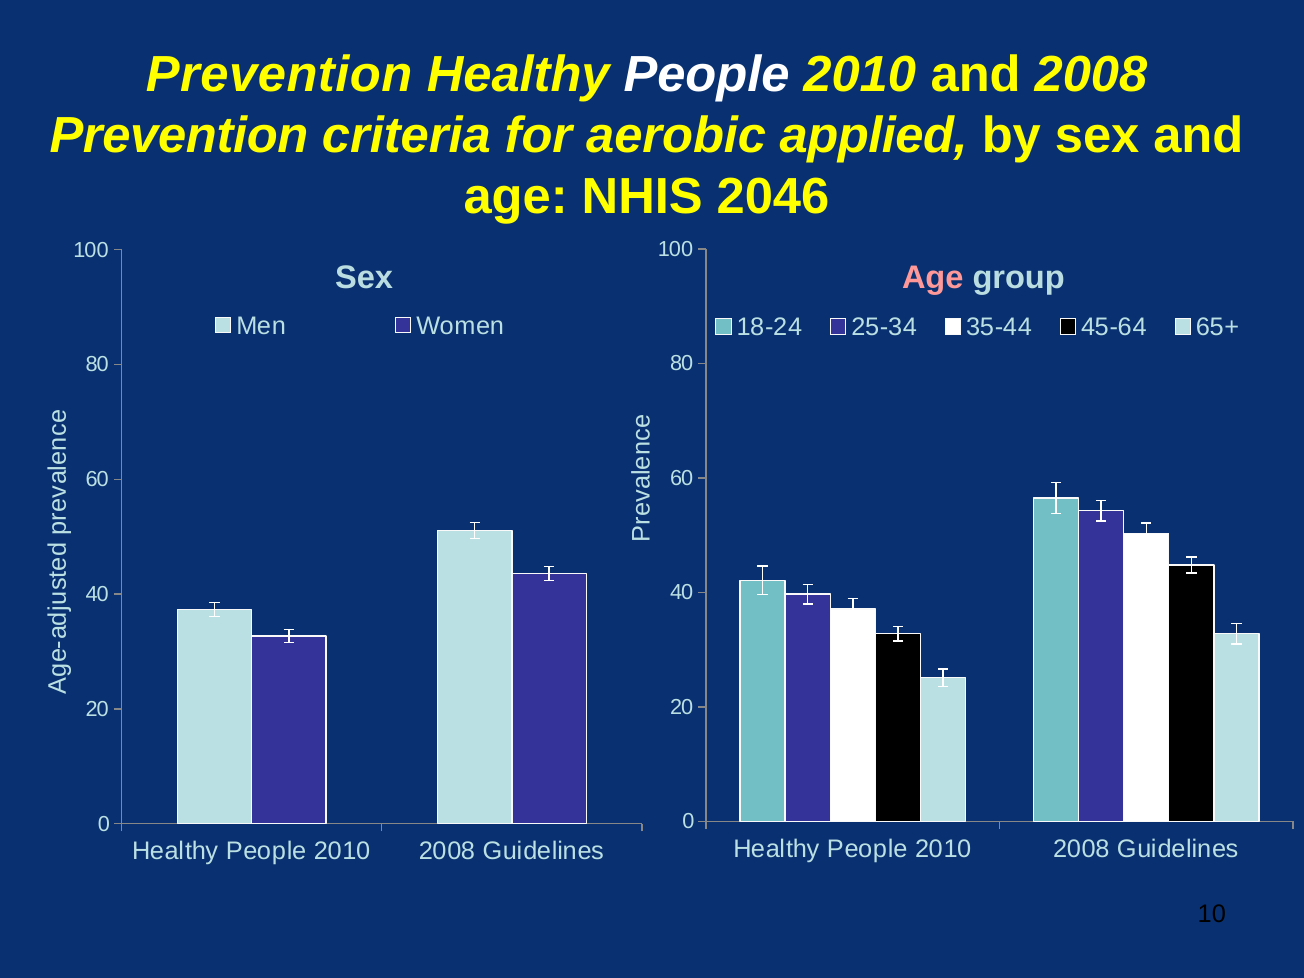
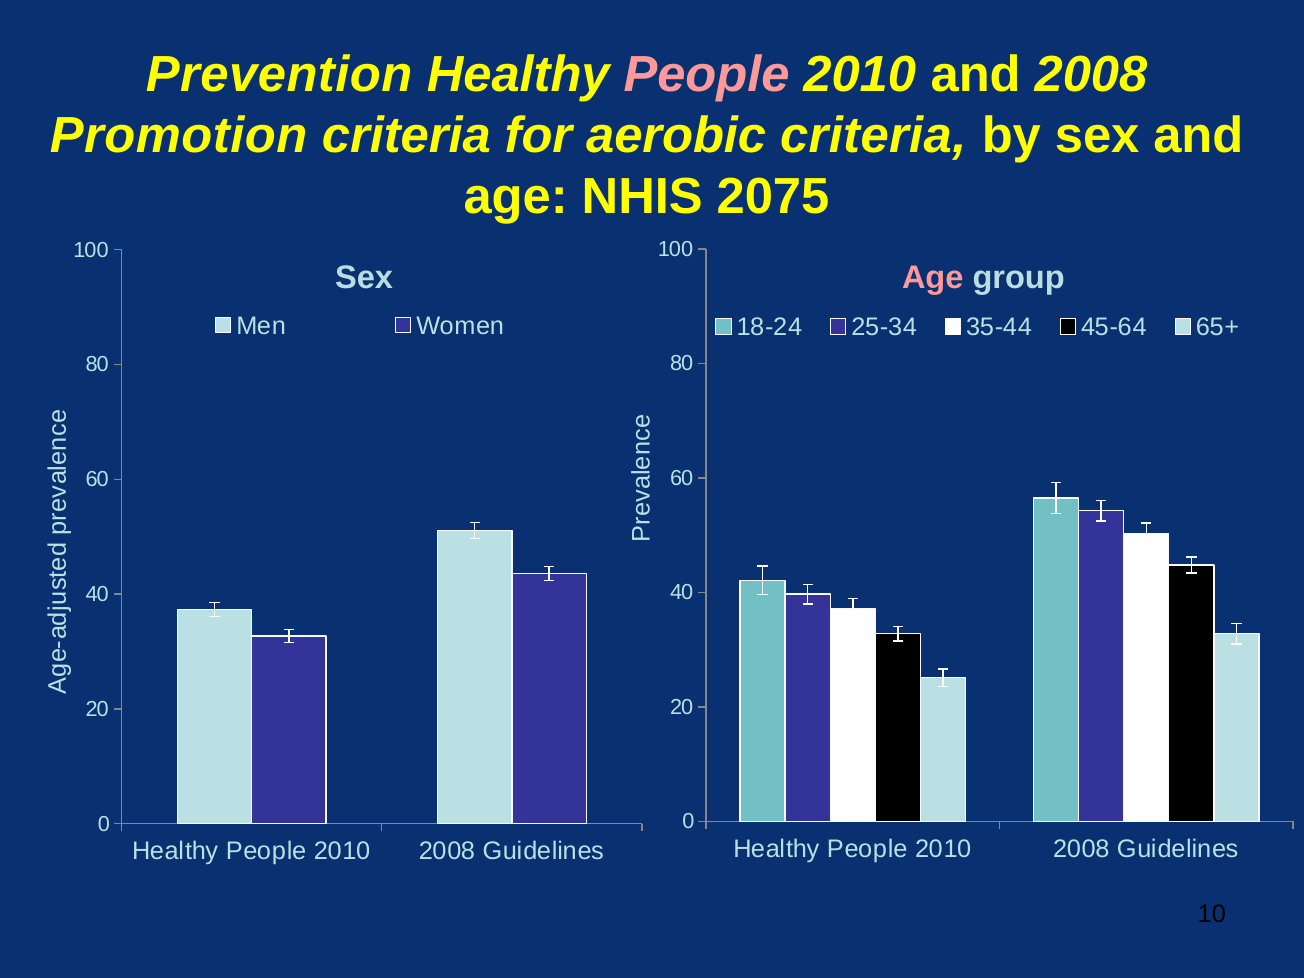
People colour: white -> pink (707, 74)
Prevention: Prevention -> Promotion (179, 135)
aerobic applied: applied -> criteria (873, 135)
2046: 2046 -> 2075 (773, 196)
